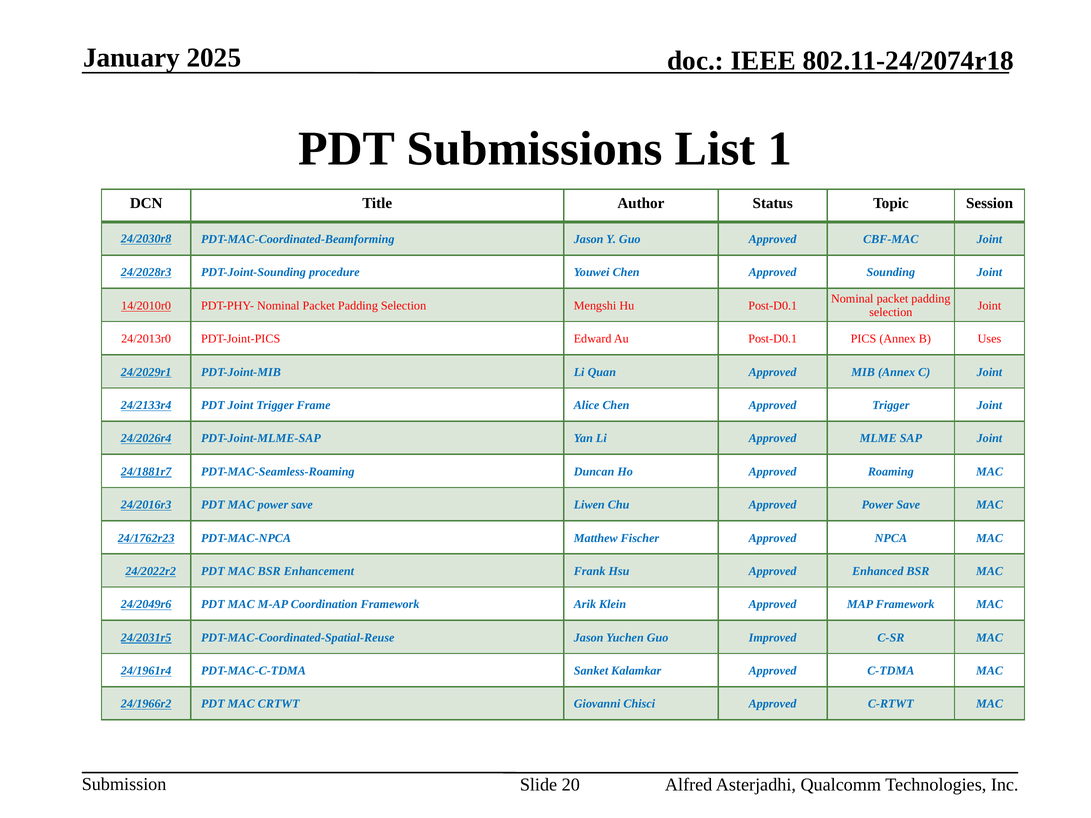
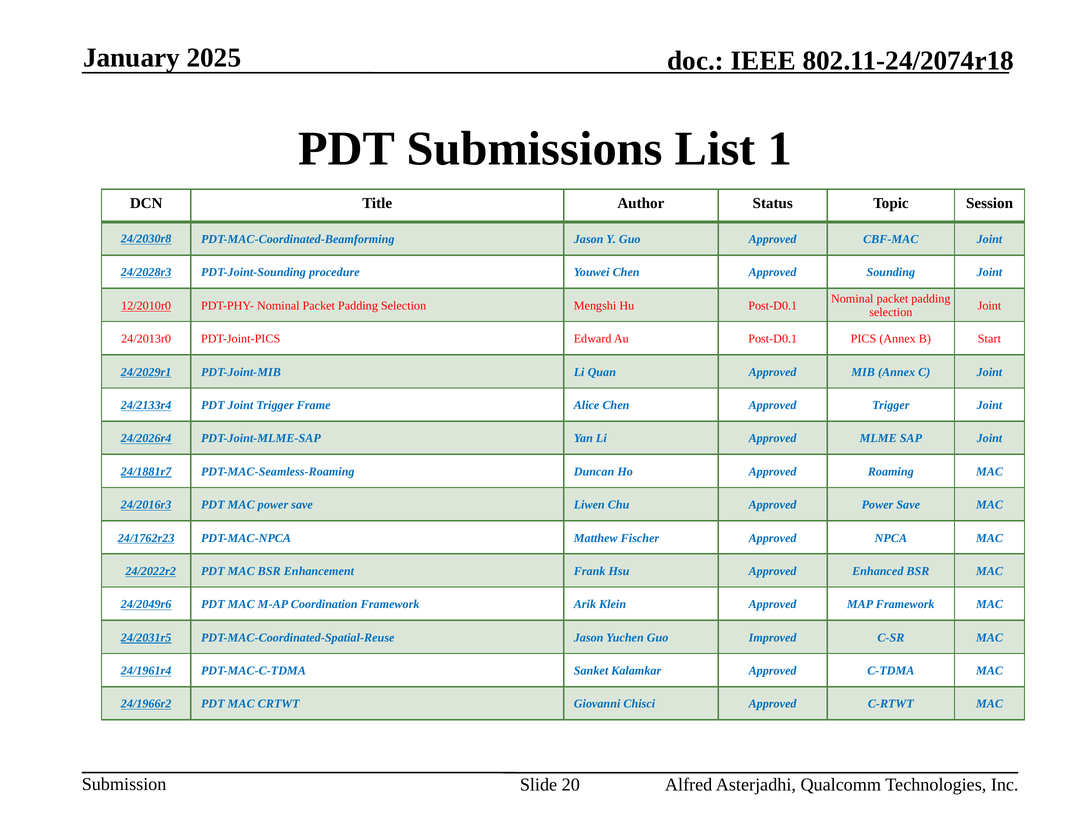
14/2010r0: 14/2010r0 -> 12/2010r0 (146, 306)
Uses: Uses -> Start (989, 339)
